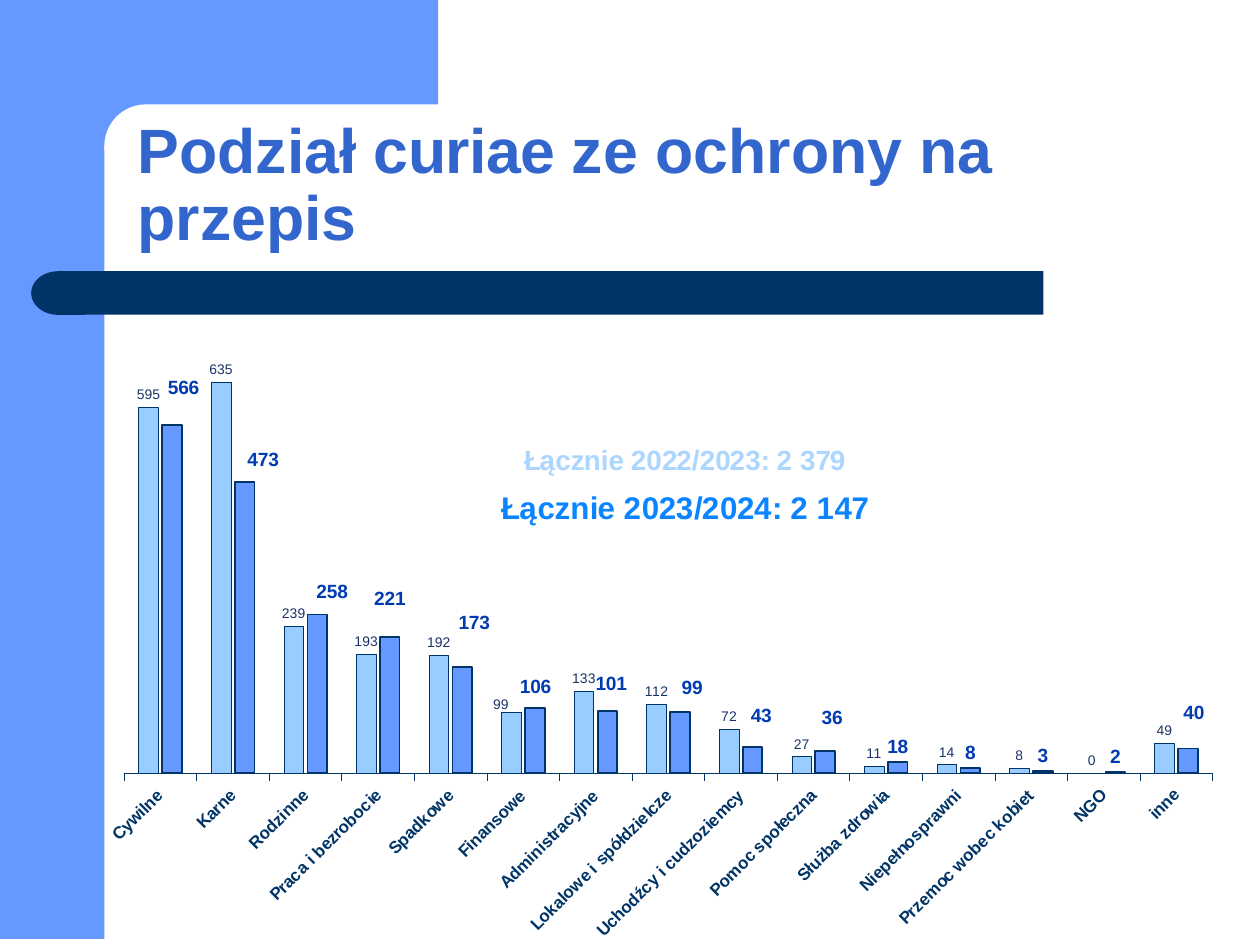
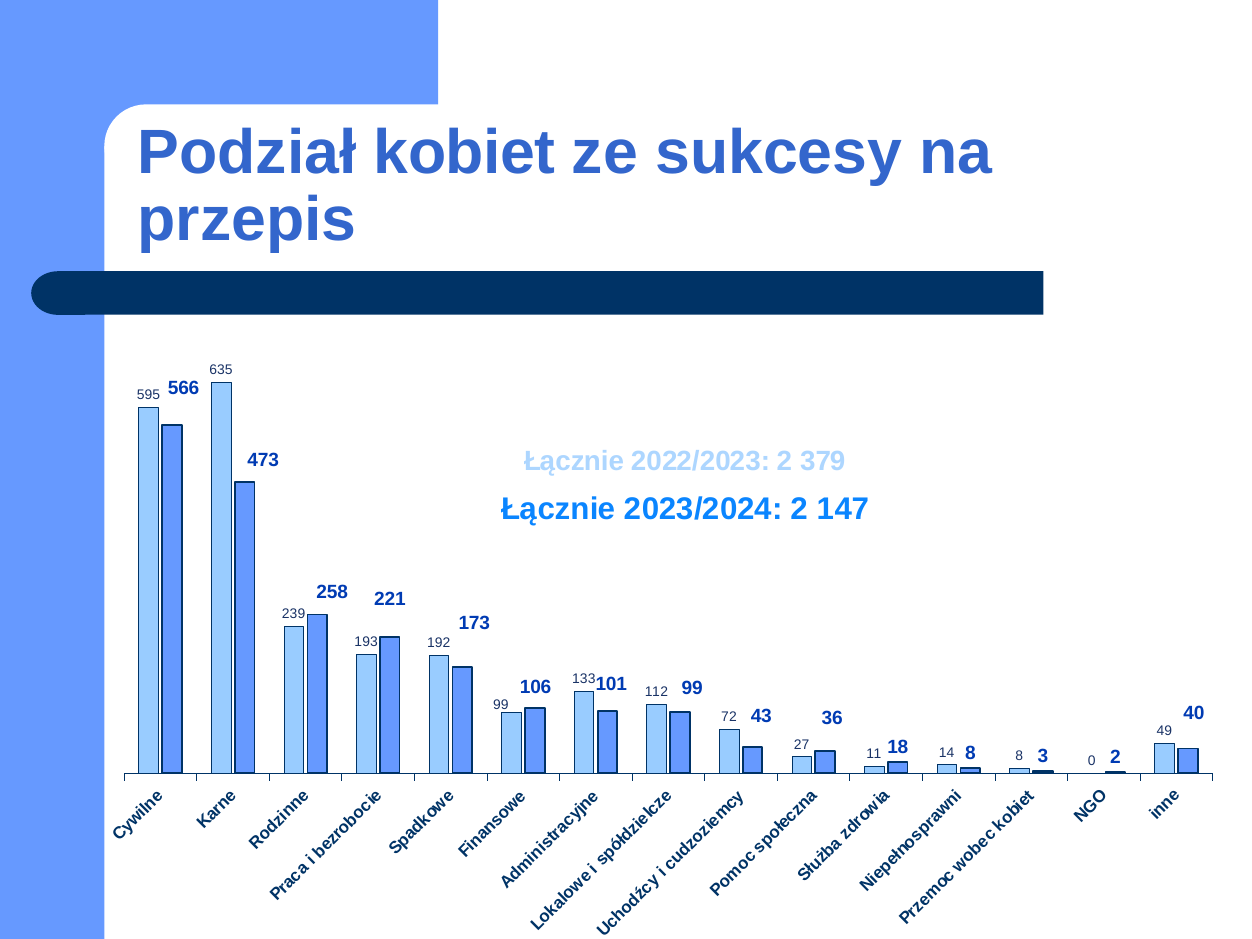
curiae: curiae -> kobiet (465, 153)
ochrony: ochrony -> sukcesy (779, 153)
